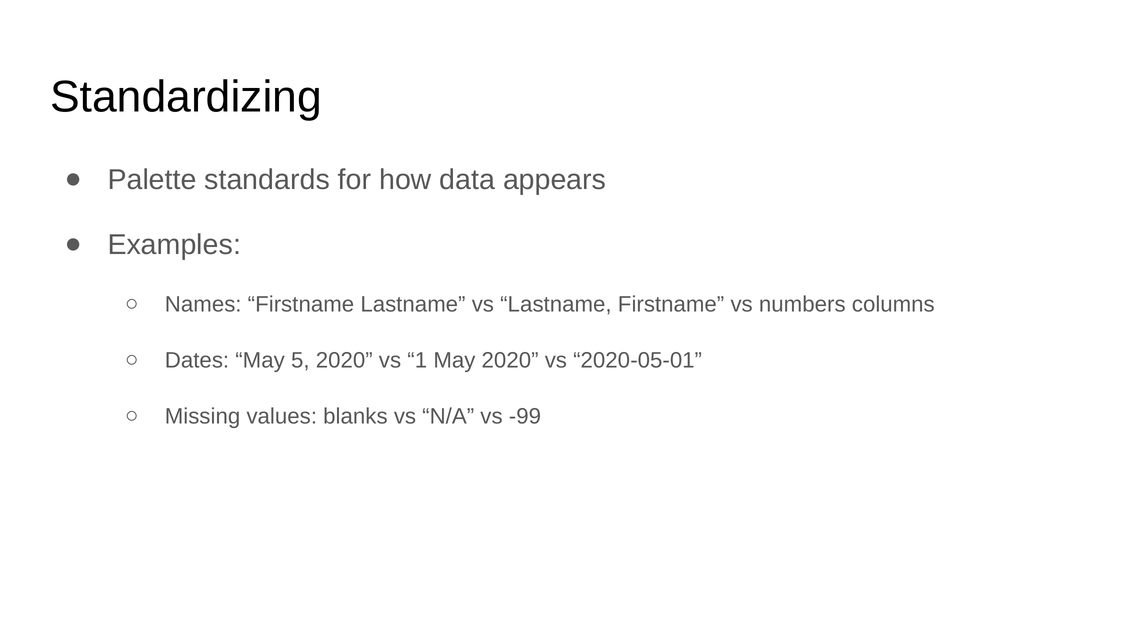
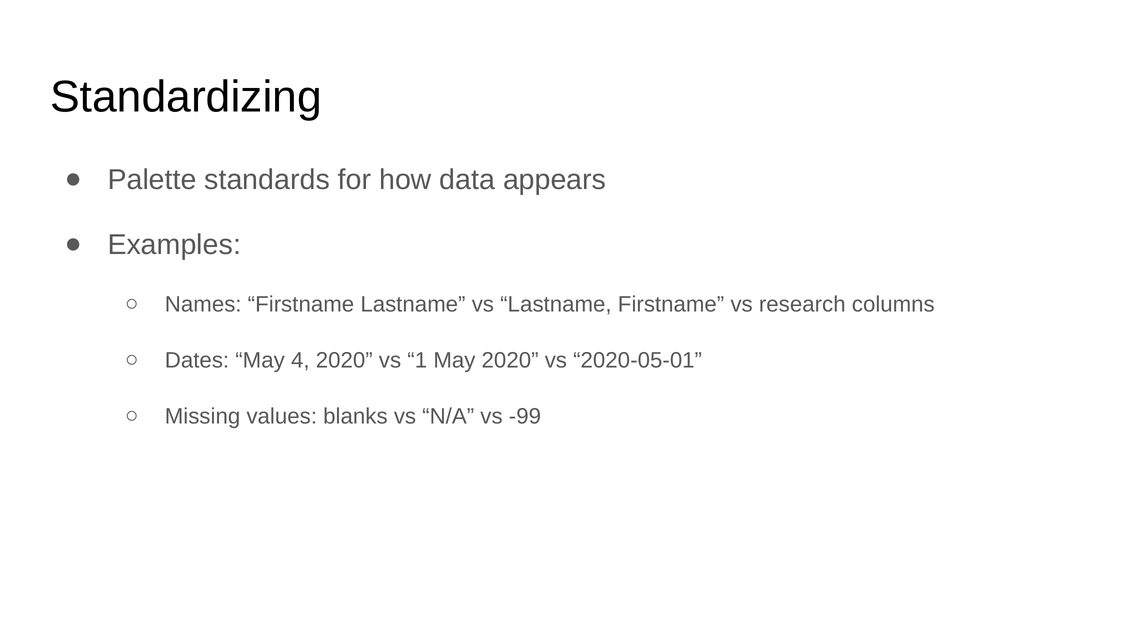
numbers: numbers -> research (802, 304)
5: 5 -> 4 (300, 360)
